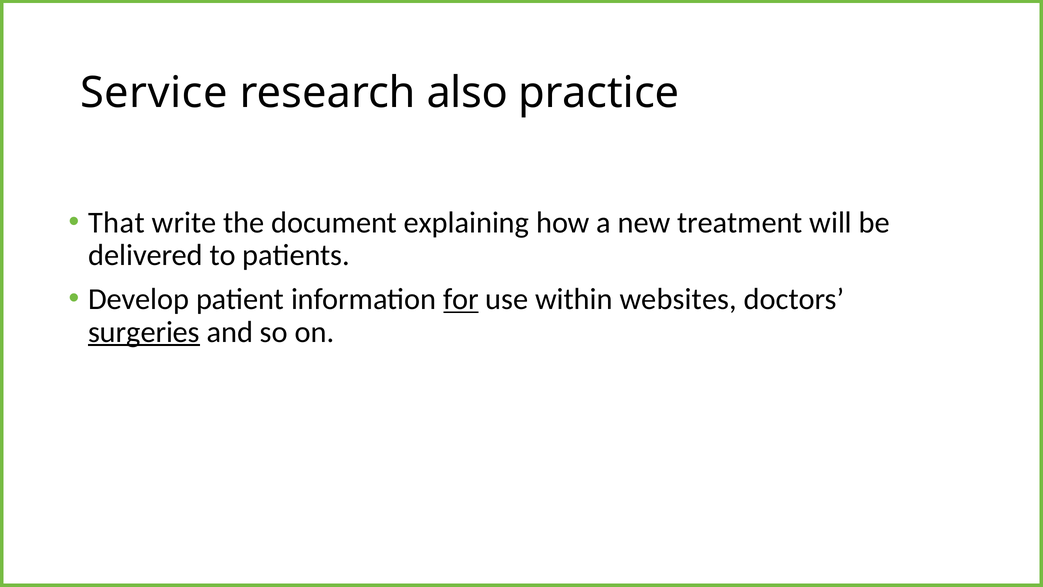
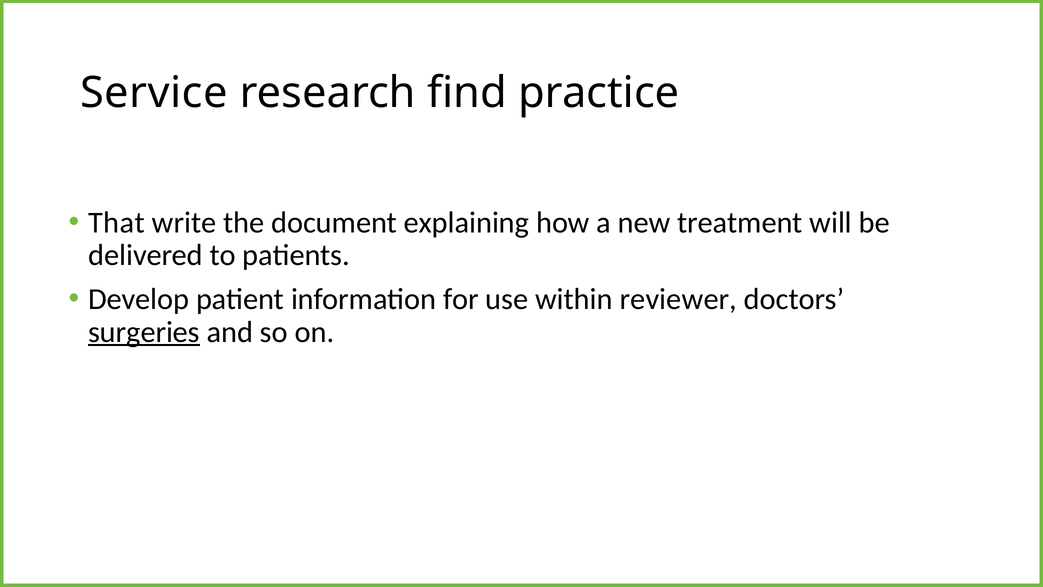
also: also -> find (467, 93)
for underline: present -> none (461, 299)
websites: websites -> reviewer (678, 299)
